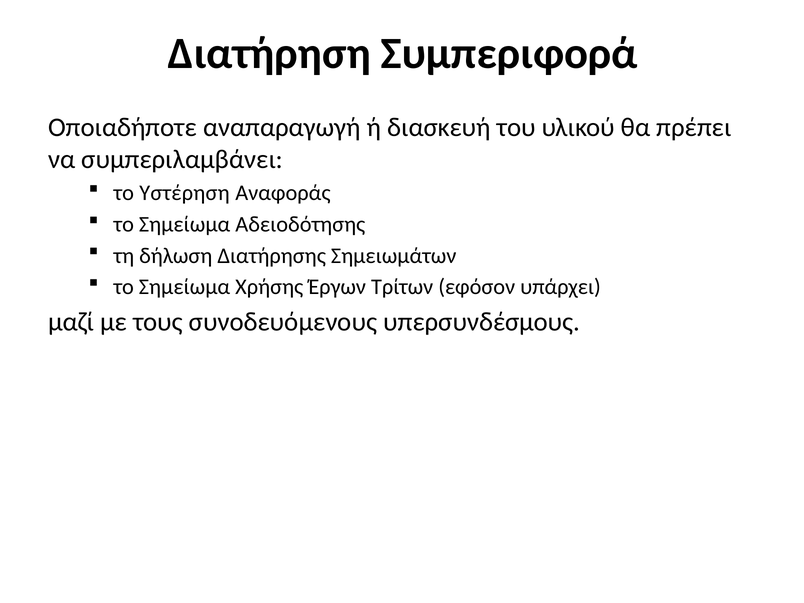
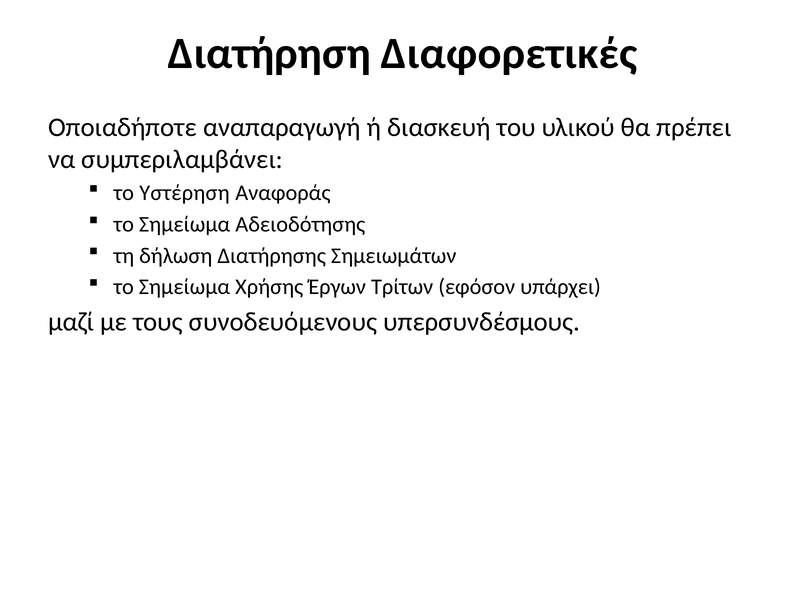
Συμπεριφορά: Συμπεριφορά -> Διαφορετικές (509, 53)
